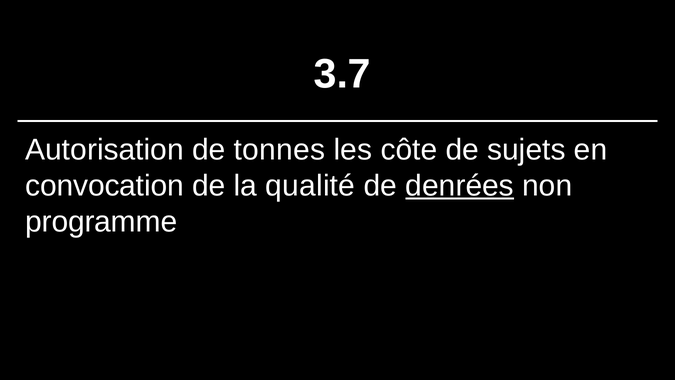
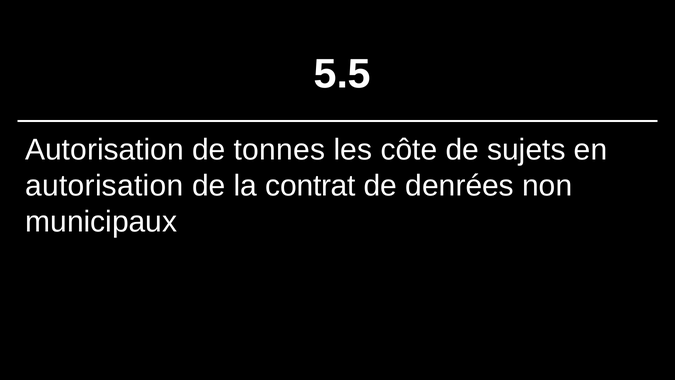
3.7: 3.7 -> 5.5 (342, 74)
convocation: convocation -> autorisation (104, 186)
qualité: qualité -> contrat (311, 186)
denrées underline: present -> none (460, 186)
programme: programme -> municipaux (101, 222)
